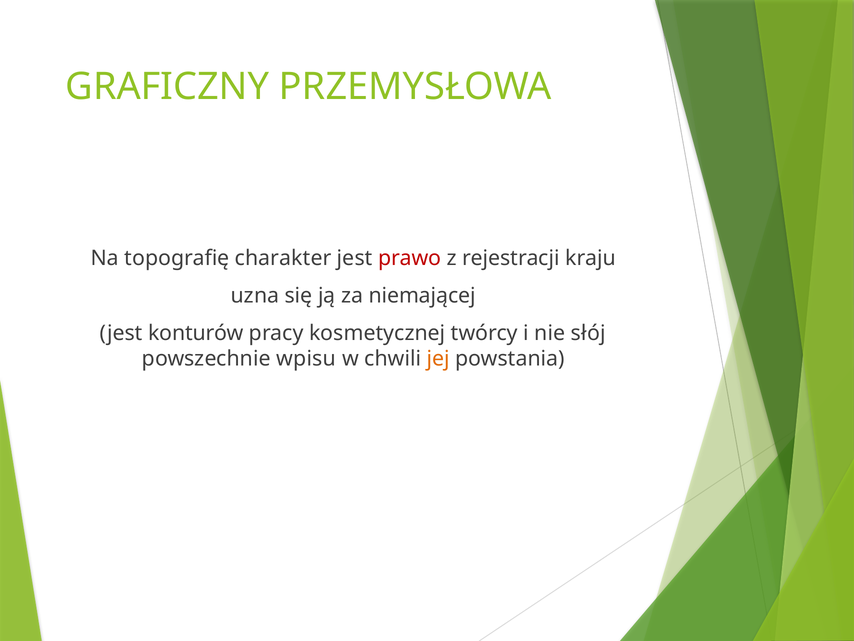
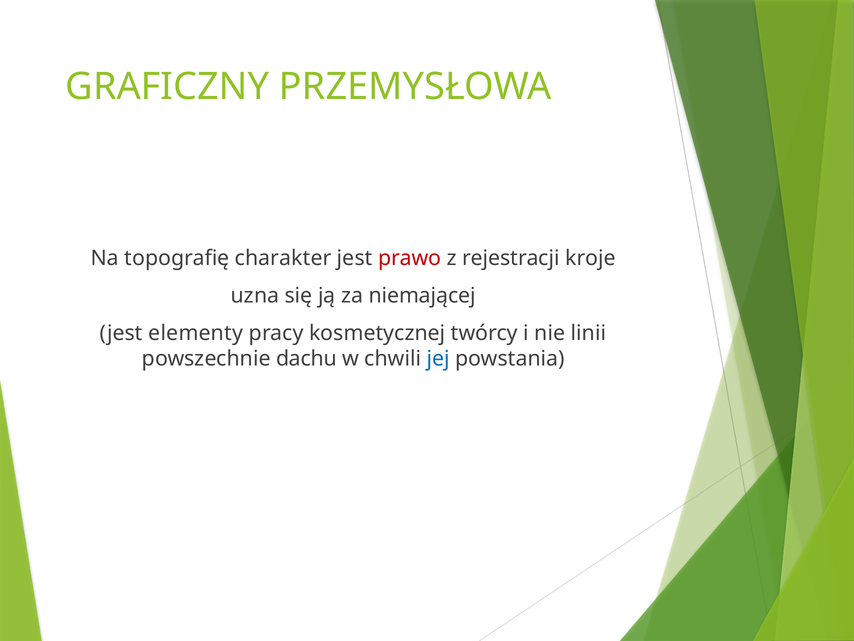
kraju: kraju -> kroje (591, 258)
konturów: konturów -> elementy (196, 333)
słój: słój -> linii (588, 333)
wpisu: wpisu -> dachu (306, 358)
jej colour: orange -> blue (438, 358)
